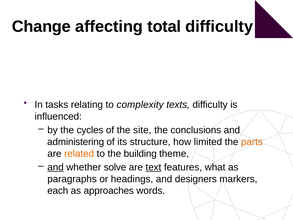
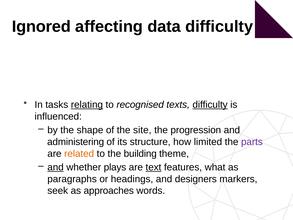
Change: Change -> Ignored (41, 27)
total: total -> data (164, 27)
relating underline: none -> present (87, 105)
complexity: complexity -> recognised (140, 105)
difficulty underline: none -> present (210, 105)
cycles: cycles -> shape (90, 130)
conclusions: conclusions -> progression (196, 130)
parts colour: orange -> purple (252, 142)
solve: solve -> plays (115, 167)
each: each -> seek (58, 191)
